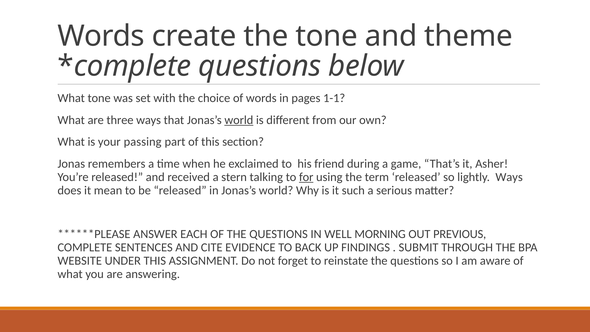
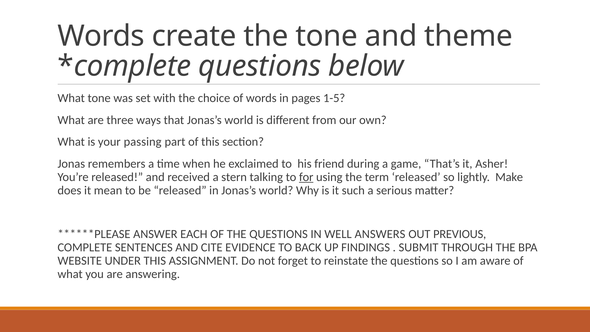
1-1: 1-1 -> 1-5 (334, 98)
world underline: present -> none (239, 120)
lightly Ways: Ways -> Make (509, 177)
MORNING: MORNING -> ANSWERS (380, 234)
